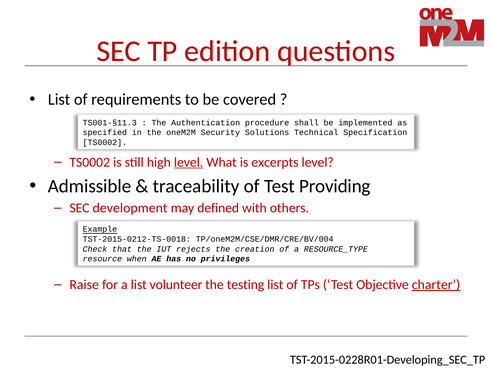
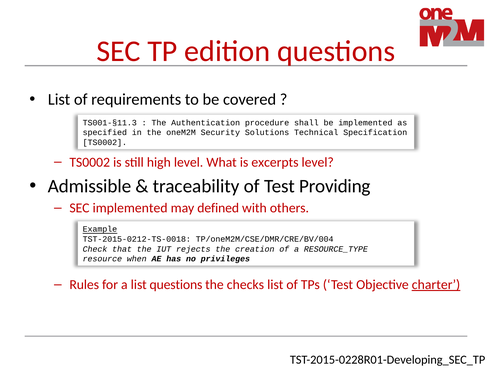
level underline: present -> none (189, 162)
SEC development: development -> implemented (130, 208)
Raise: Raise -> Rules (84, 285)
list volunteer: volunteer -> questions (176, 285)
testing: testing -> checks (245, 285)
